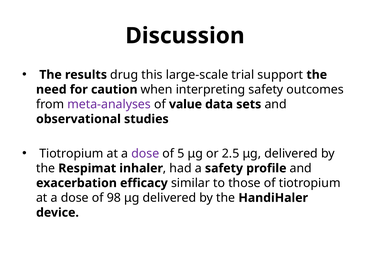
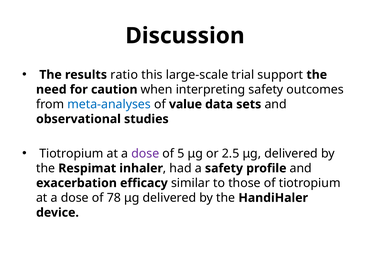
drug: drug -> ratio (124, 75)
meta-analyses colour: purple -> blue (109, 104)
98: 98 -> 78 (114, 198)
